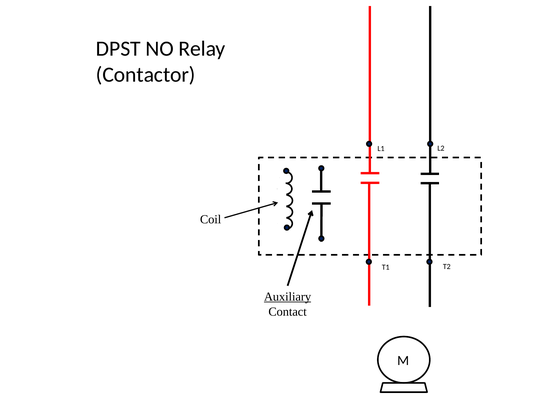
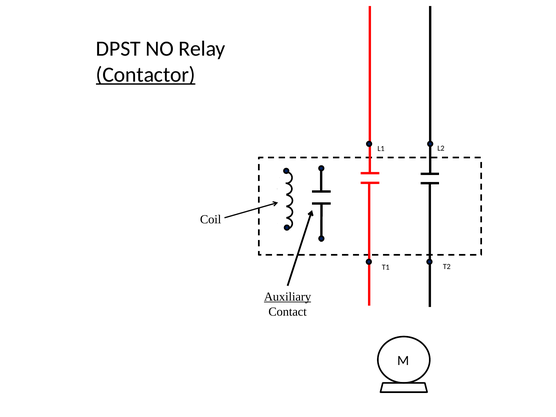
Contactor underline: none -> present (146, 75)
